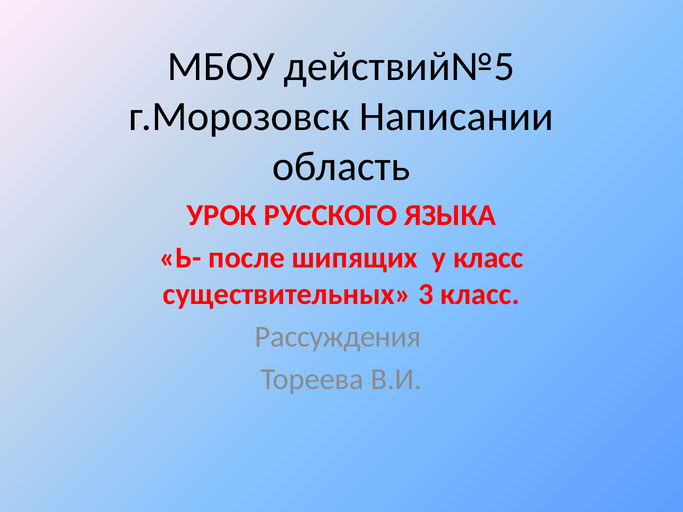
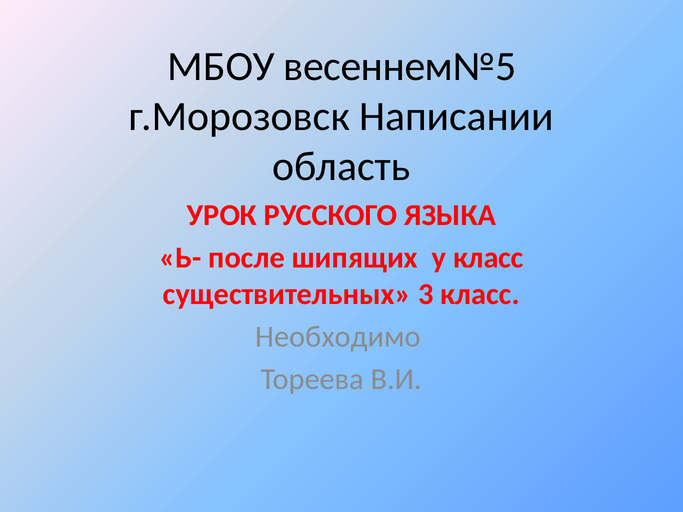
действий№5: действий№5 -> весеннем№5 (400, 66)
Рассуждения: Рассуждения -> Необходимо (338, 337)
